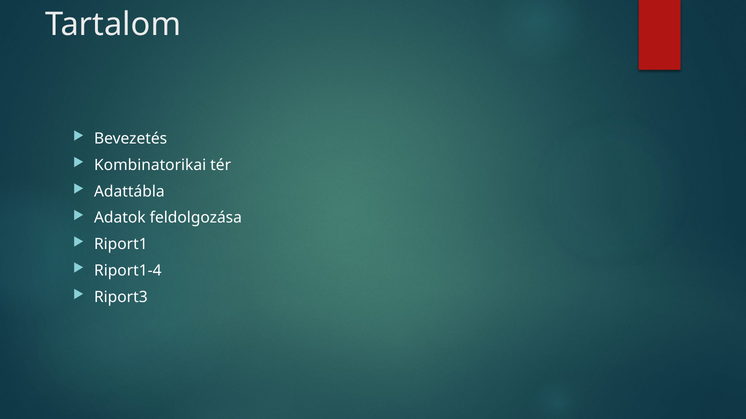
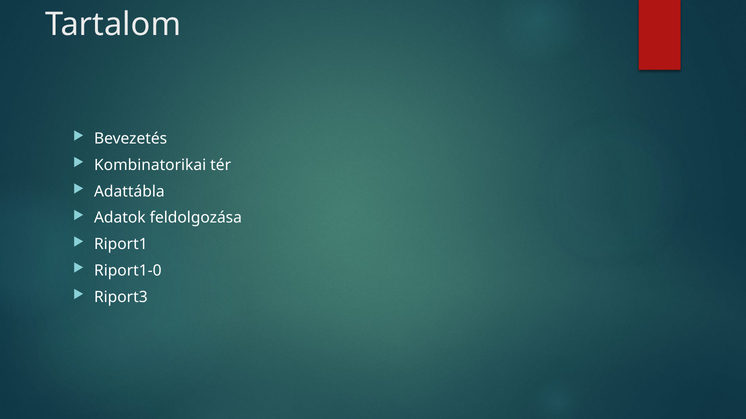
Riport1-4: Riport1-4 -> Riport1-0 (128, 271)
